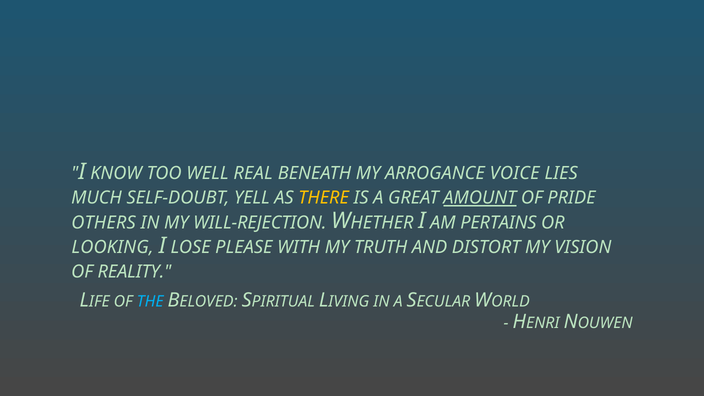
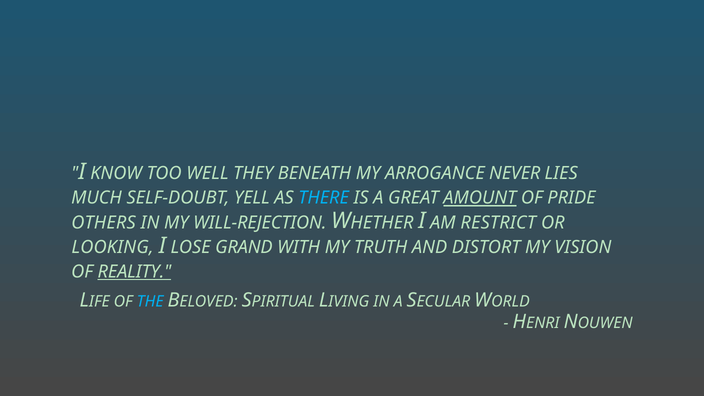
REAL: REAL -> THEY (253, 173)
VOICE: VOICE -> NEVER (515, 173)
THERE colour: yellow -> light blue (324, 198)
PERTAINS: PERTAINS -> RESTRICT (498, 222)
PLEASE: PLEASE -> GRAND (244, 247)
REALITY underline: none -> present (134, 272)
